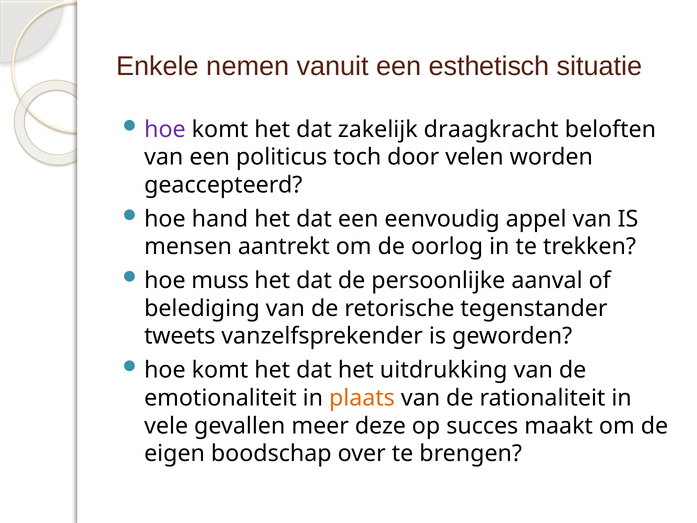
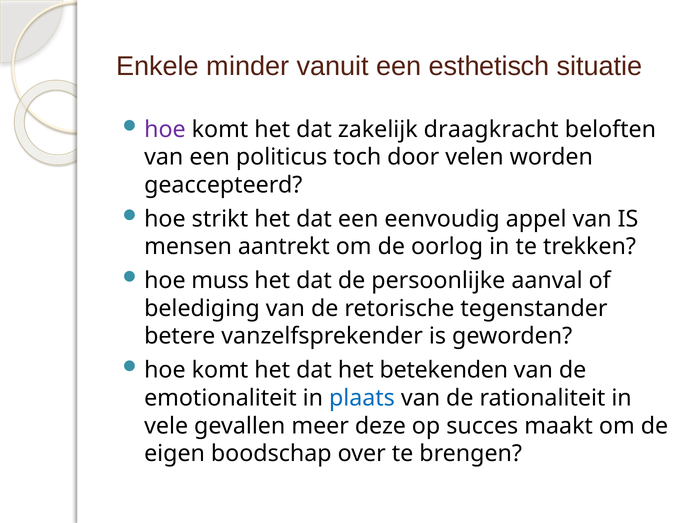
nemen: nemen -> minder (248, 66)
hand: hand -> strikt (220, 219)
tweets: tweets -> betere (180, 336)
uitdrukking: uitdrukking -> betekenden (444, 370)
plaats colour: orange -> blue (362, 398)
